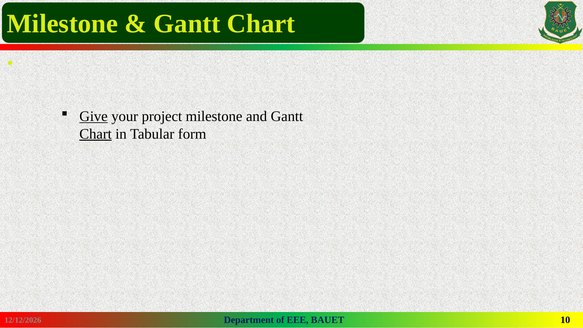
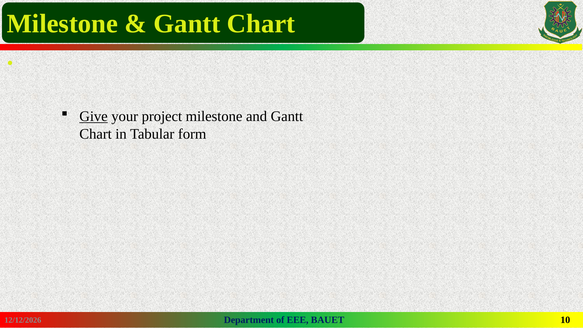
Chart underline: present -> none (96, 134)
